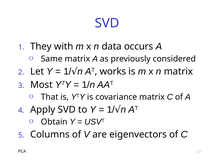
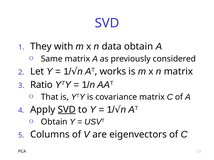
data occurs: occurs -> obtain (139, 47)
Most: Most -> Ratio (41, 85)
SVD underline: none -> present (67, 110)
